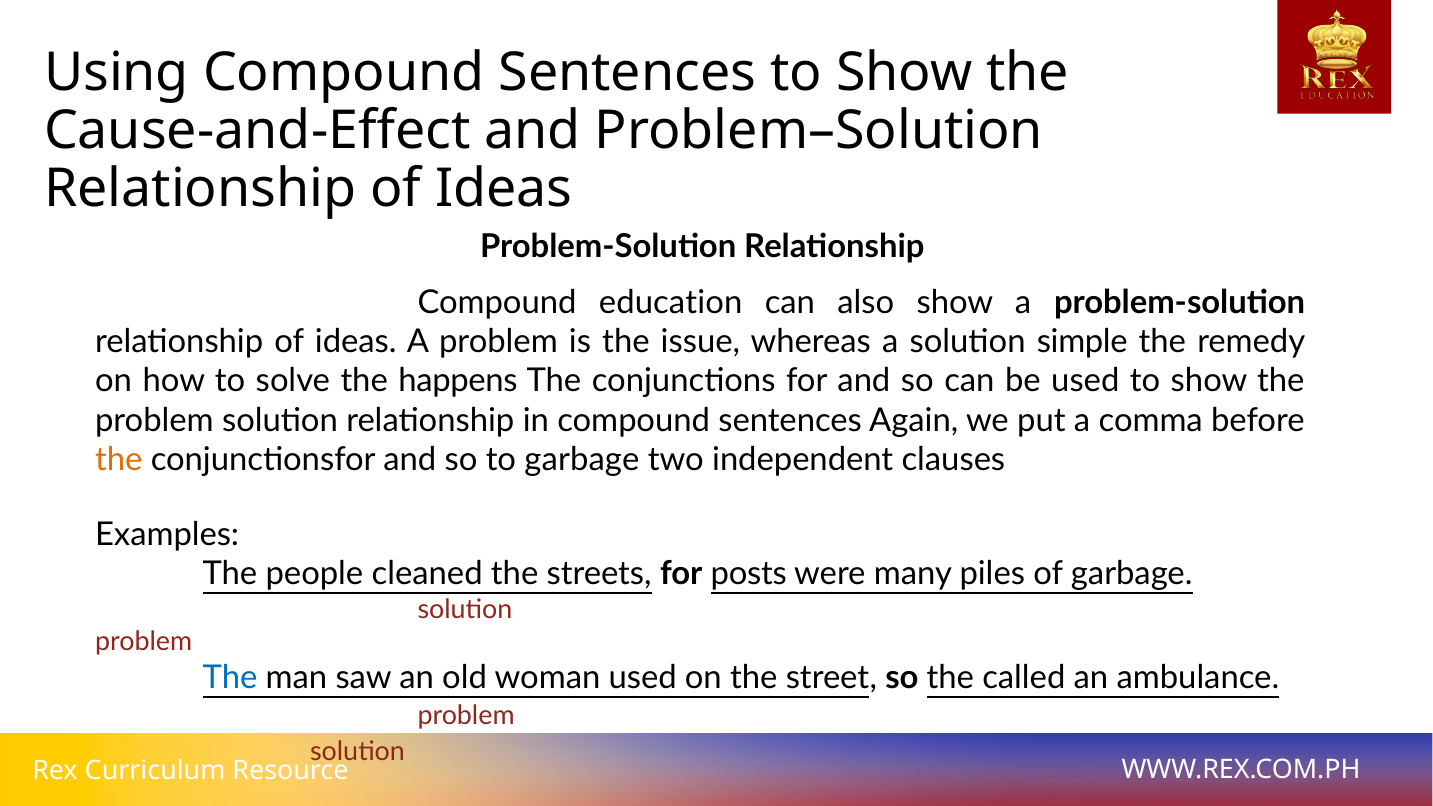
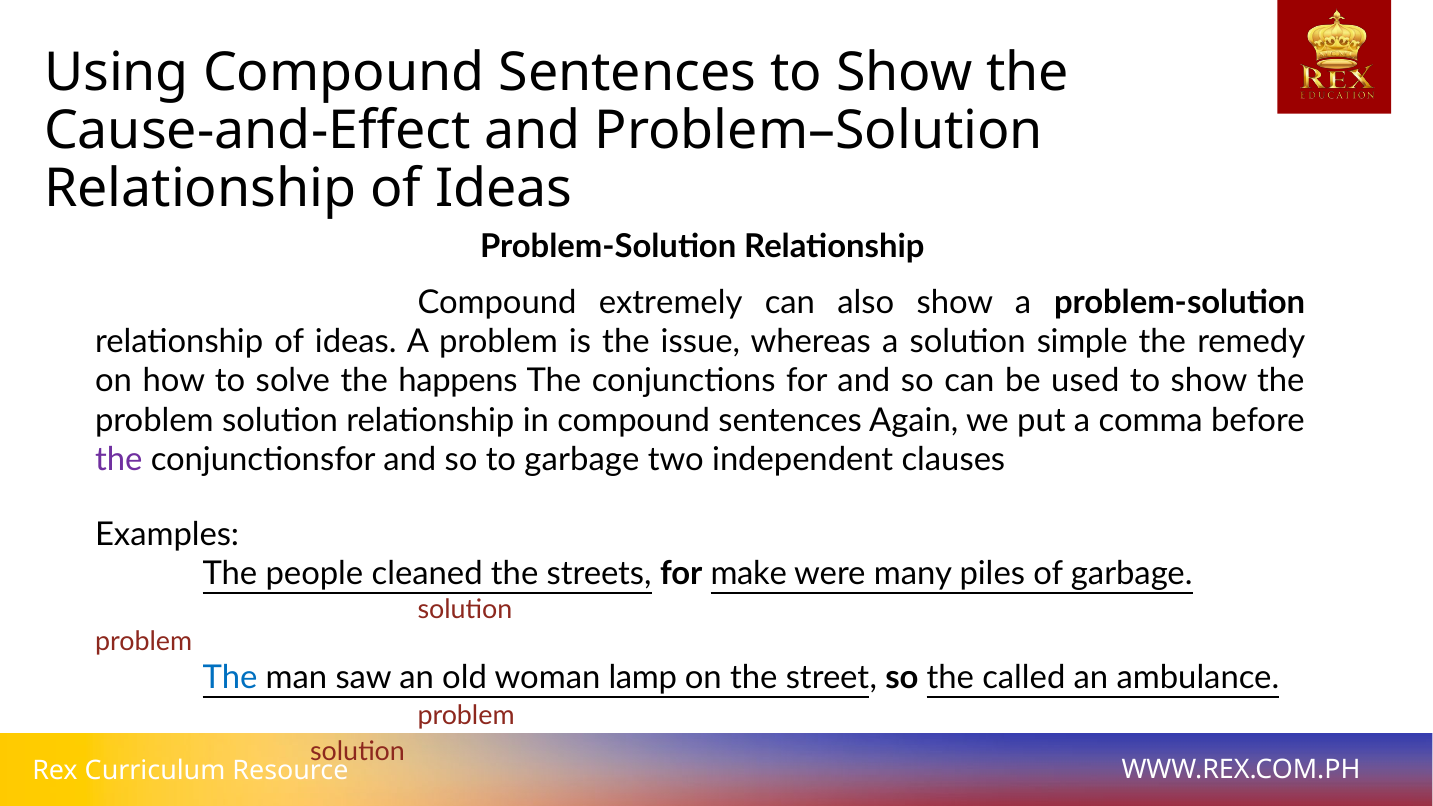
education: education -> extremely (671, 302)
the colour: orange -> purple (119, 460)
posts: posts -> make (749, 574)
woman used: used -> lamp (643, 678)
